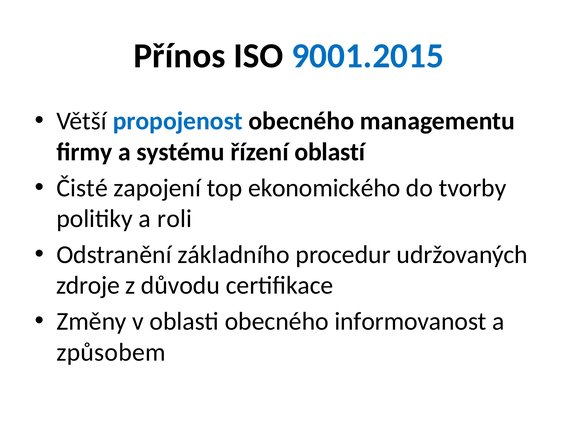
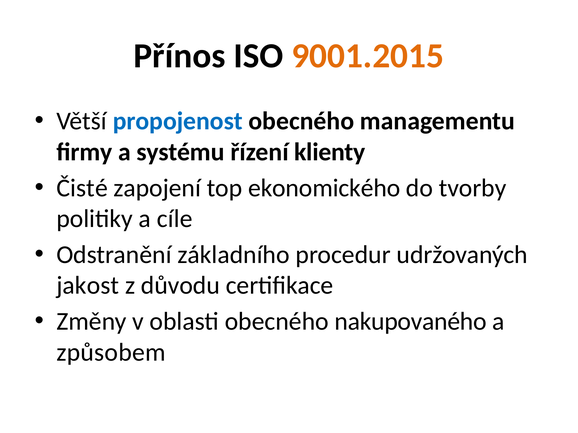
9001.2015 colour: blue -> orange (368, 56)
oblastí: oblastí -> klienty (330, 152)
roli: roli -> cíle (175, 219)
zdroje: zdroje -> jakost (88, 286)
informovanost: informovanost -> nakupovaného (411, 322)
